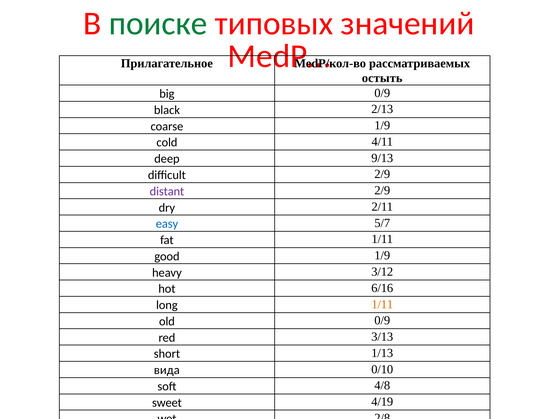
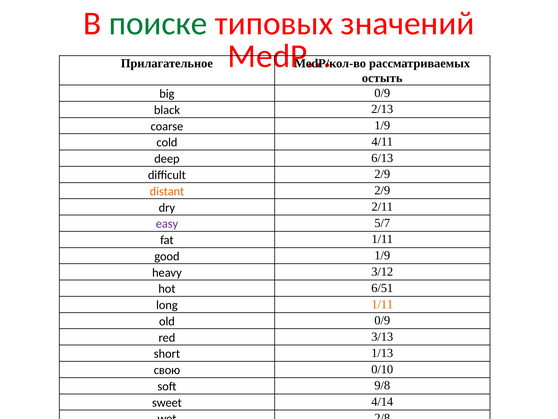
9/13: 9/13 -> 6/13 (382, 158)
distant colour: purple -> orange (167, 191)
easy colour: blue -> purple (167, 224)
6/16: 6/16 -> 6/51 (382, 288)
вида: вида -> свою (167, 370)
4/8: 4/8 -> 9/8 (382, 385)
4/19: 4/19 -> 4/14 (382, 401)
